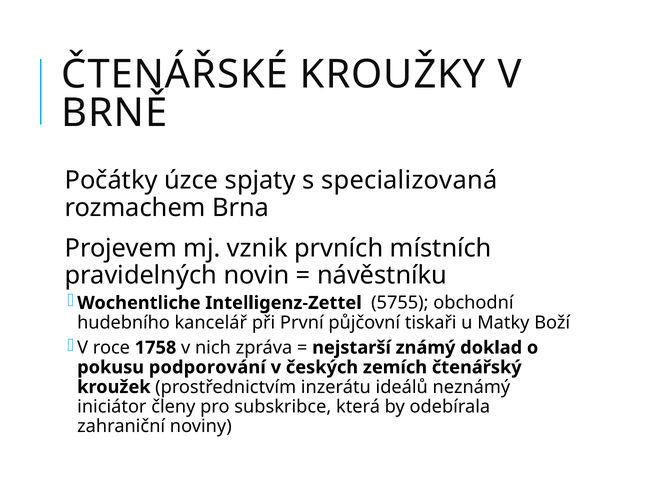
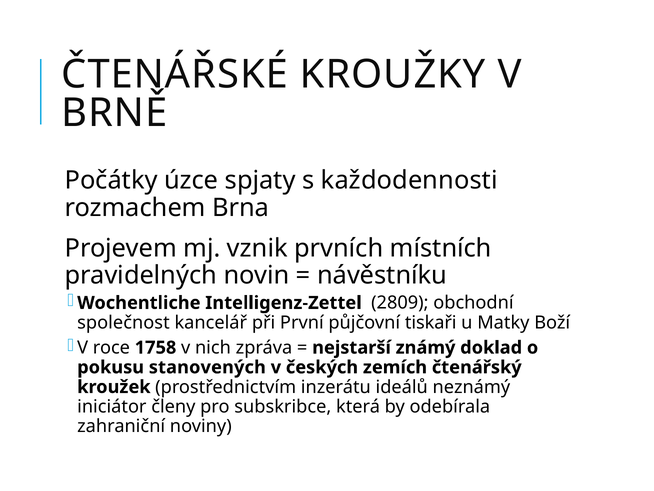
specializovaná: specializovaná -> každodennosti (409, 180)
5755: 5755 -> 2809 (400, 303)
hudebního: hudebního -> společnost (123, 322)
podporování: podporování -> stanovených (207, 367)
